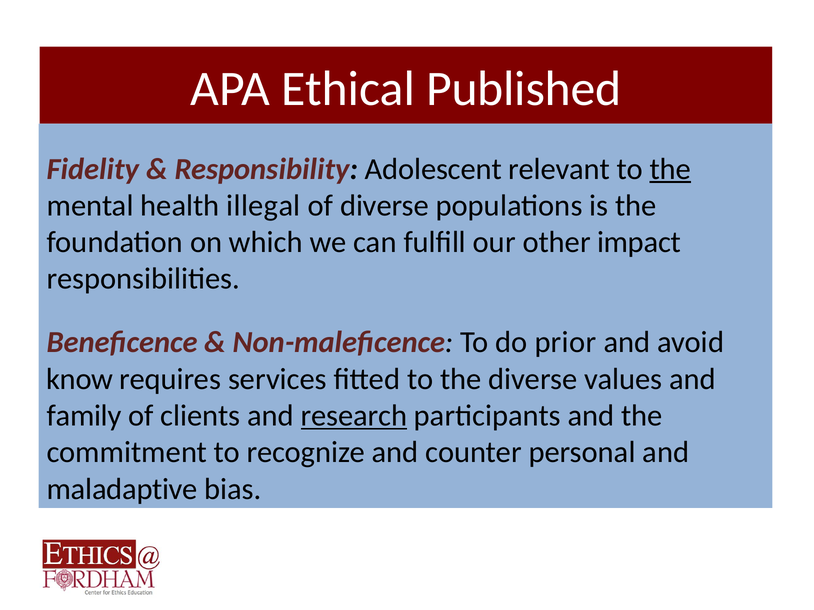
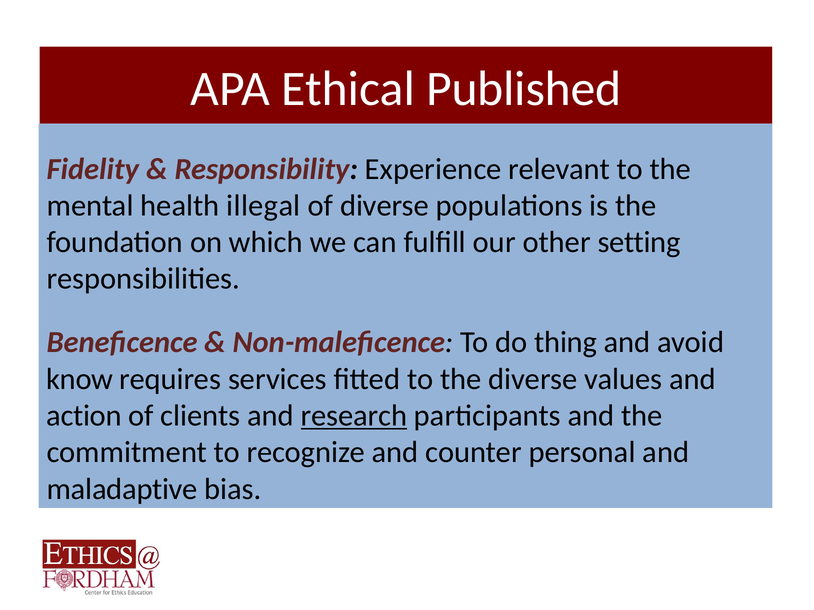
Adolescent: Adolescent -> Experience (433, 169)
the underline: present -> none (670, 169)
impact: impact -> setting (639, 242)
prior: prior -> thing (566, 343)
family: family -> action (84, 416)
